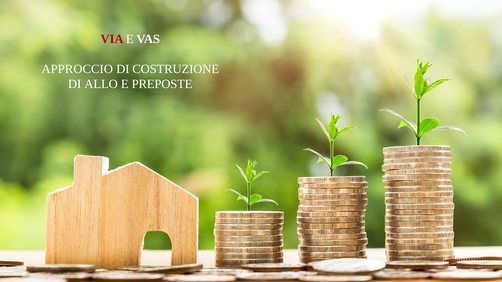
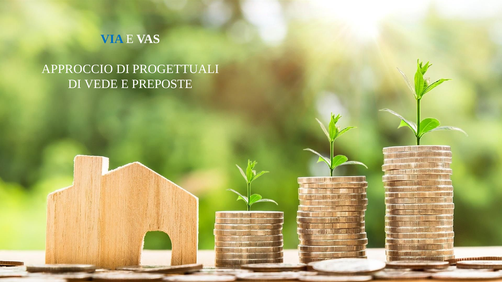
VIA colour: red -> blue (112, 39)
COSTRUZIONE: COSTRUZIONE -> PROGETTUALI (176, 69)
ALLO: ALLO -> VEDE (101, 84)
